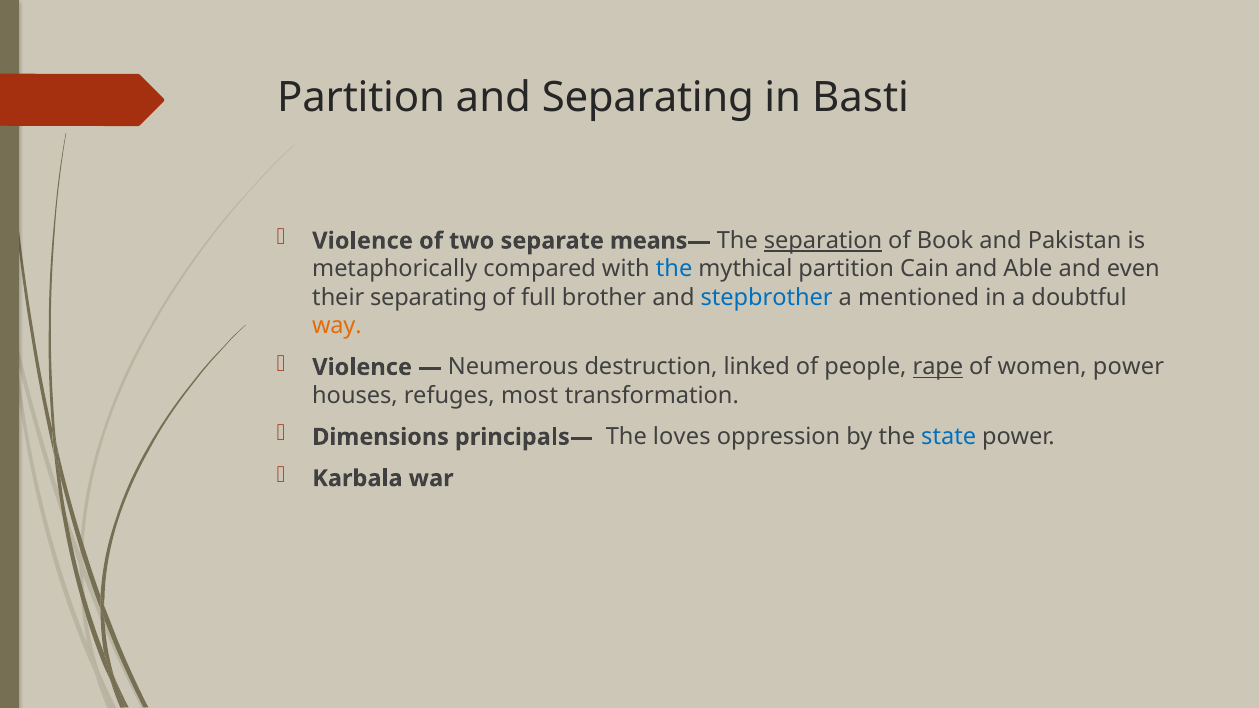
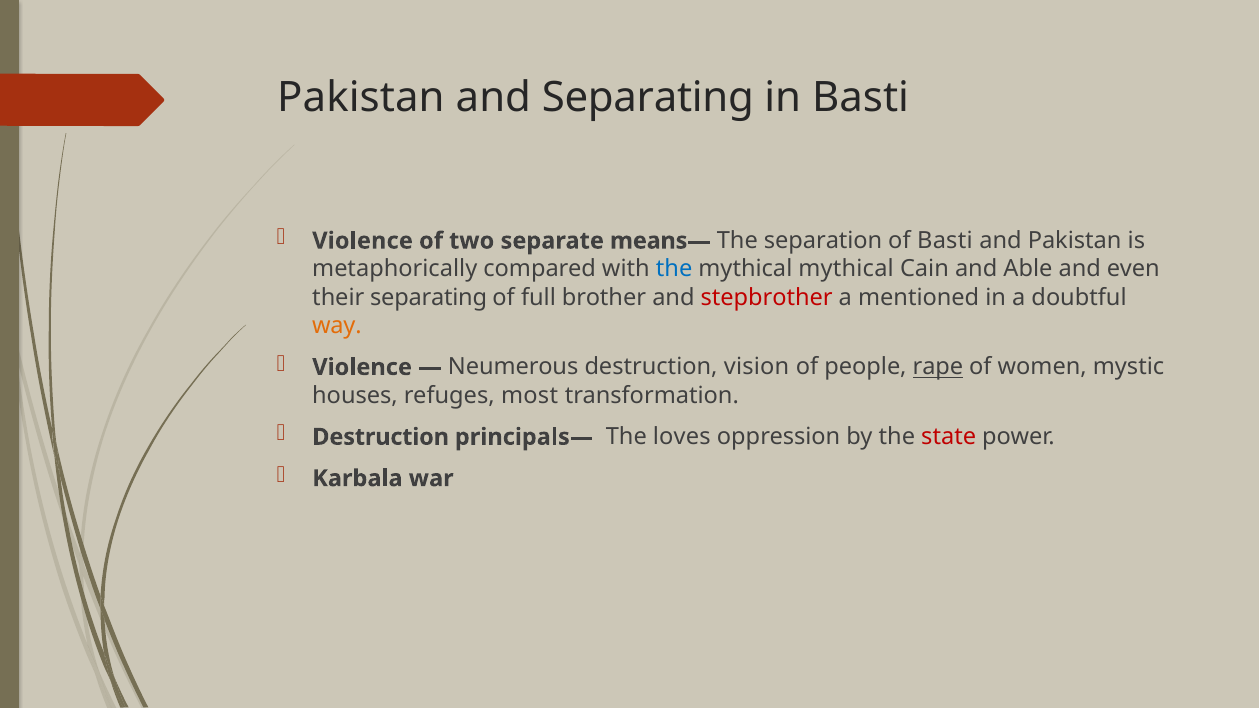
Partition: Partition -> Pakistan (361, 97)
separation underline: present -> none (823, 241)
of Book: Book -> Basti (945, 241)
mythical partition: partition -> mythical (846, 269)
stepbrother colour: blue -> red (767, 298)
linked: linked -> vision (757, 367)
women power: power -> mystic (1129, 367)
Dimensions: Dimensions -> Destruction (381, 437)
state colour: blue -> red (949, 437)
